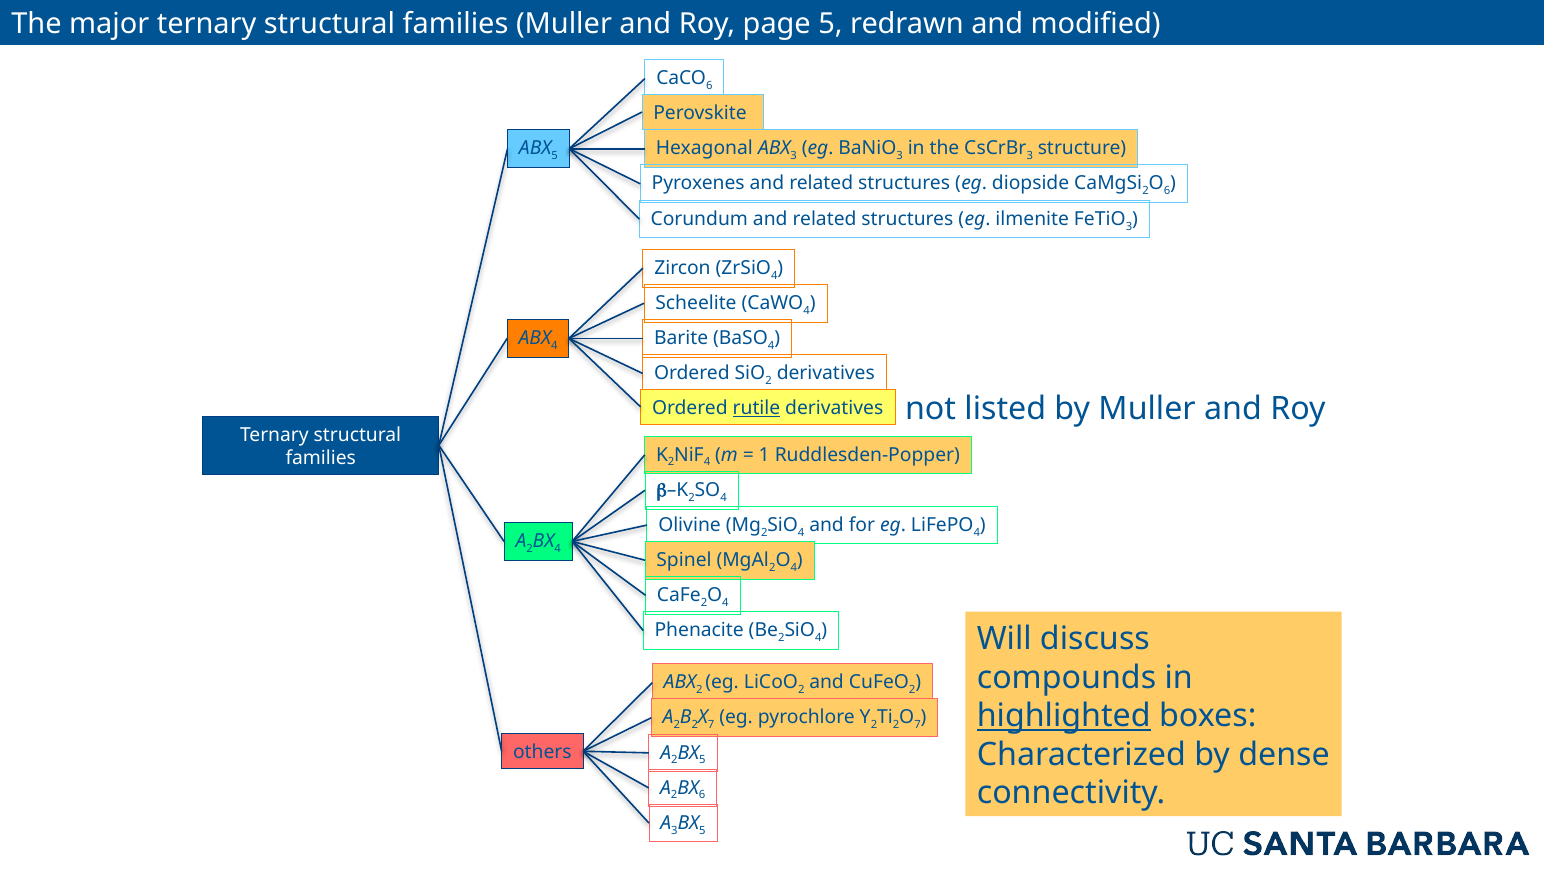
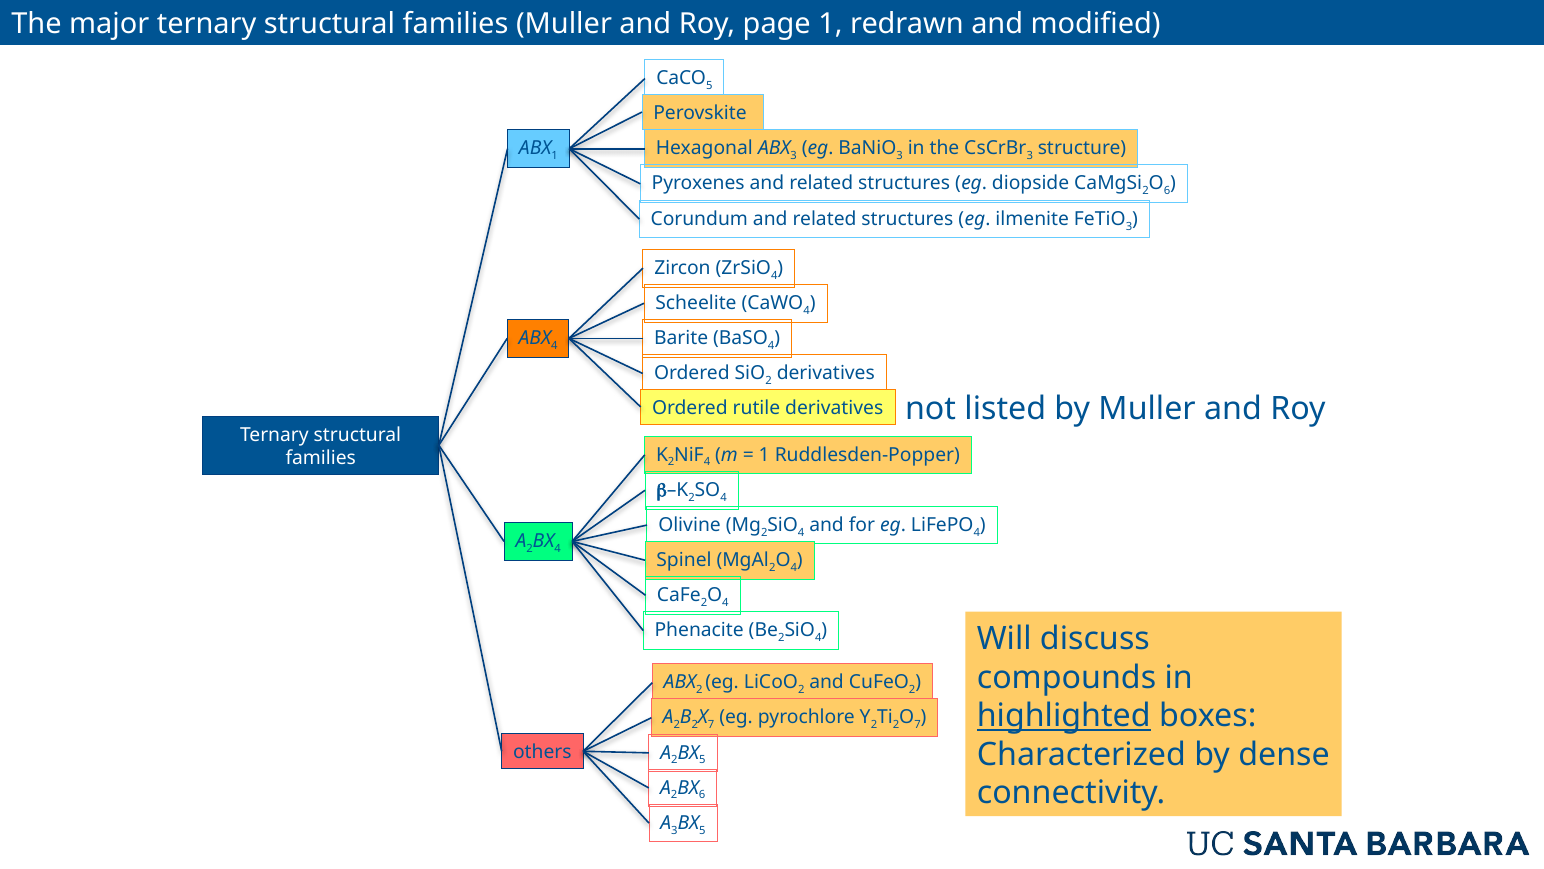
page 5: 5 -> 1 (830, 24)
6: 6 -> 5 (709, 86)
5: 5 -> 1 (555, 156)
rutile underline: present -> none (756, 408)
